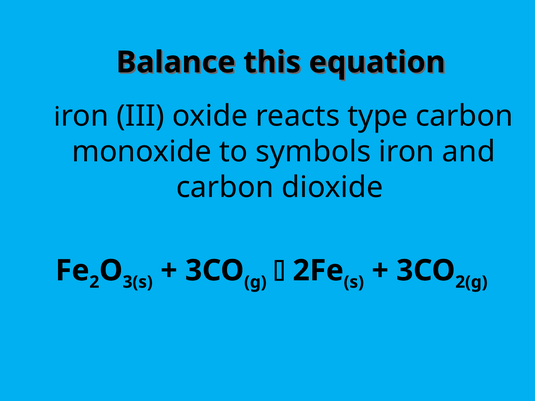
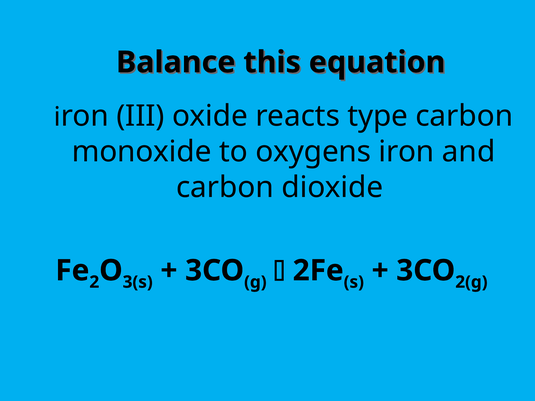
symbols: symbols -> oxygens (313, 152)
